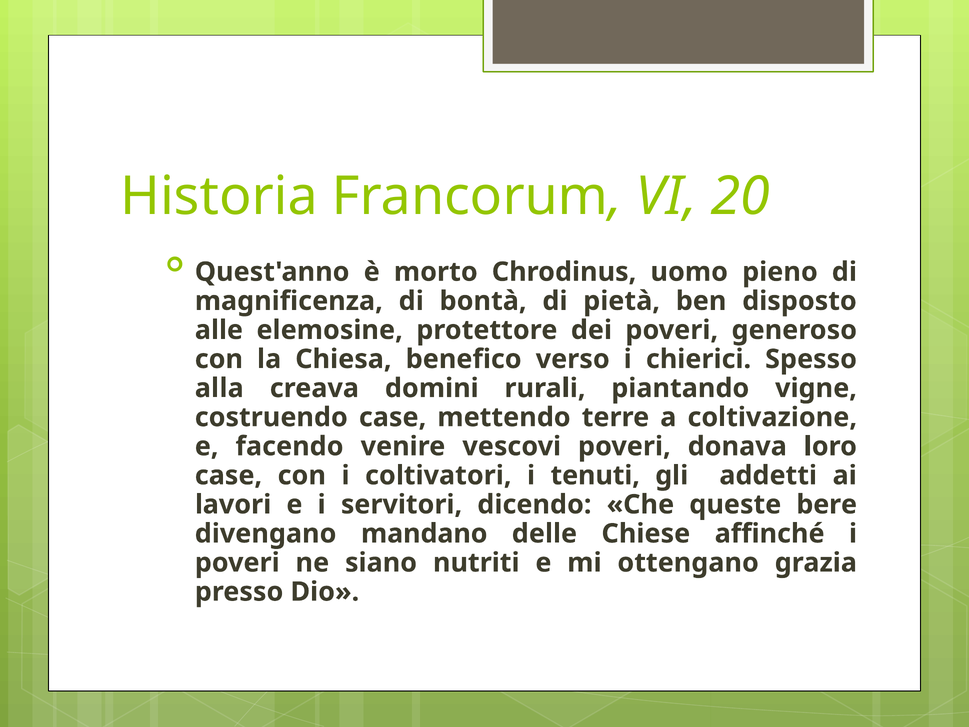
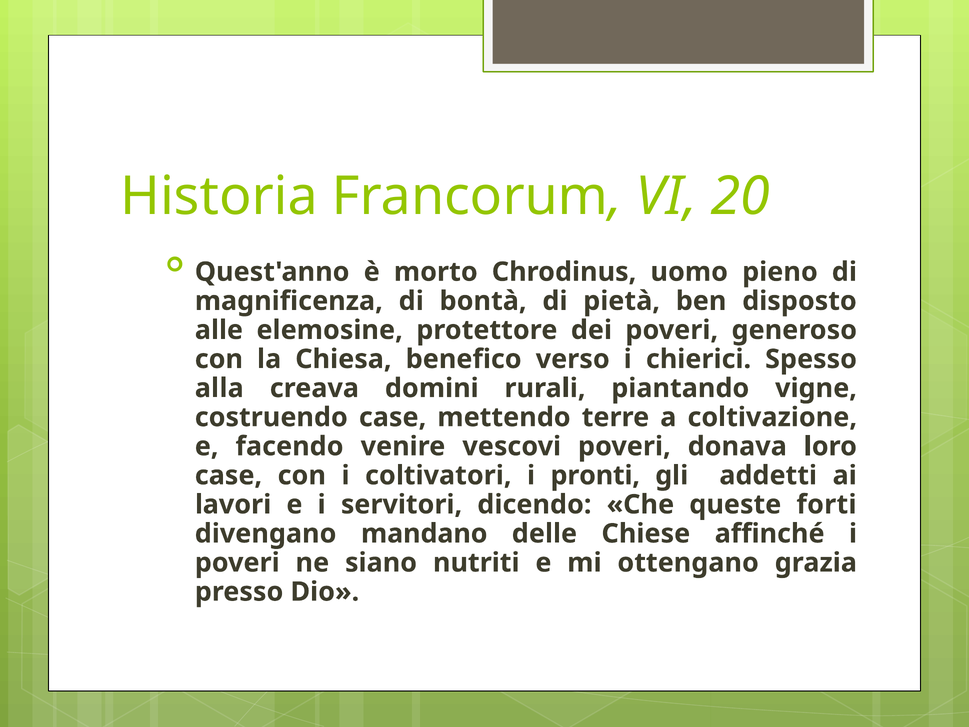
tenuti: tenuti -> pronti (595, 475)
bere: bere -> forti (826, 504)
